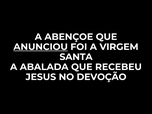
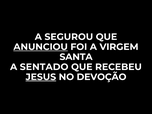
ABENÇOE: ABENÇOE -> SEGUROU (69, 37)
ABALADA: ABALADA -> SENTADO (44, 67)
JESUS underline: none -> present (41, 77)
